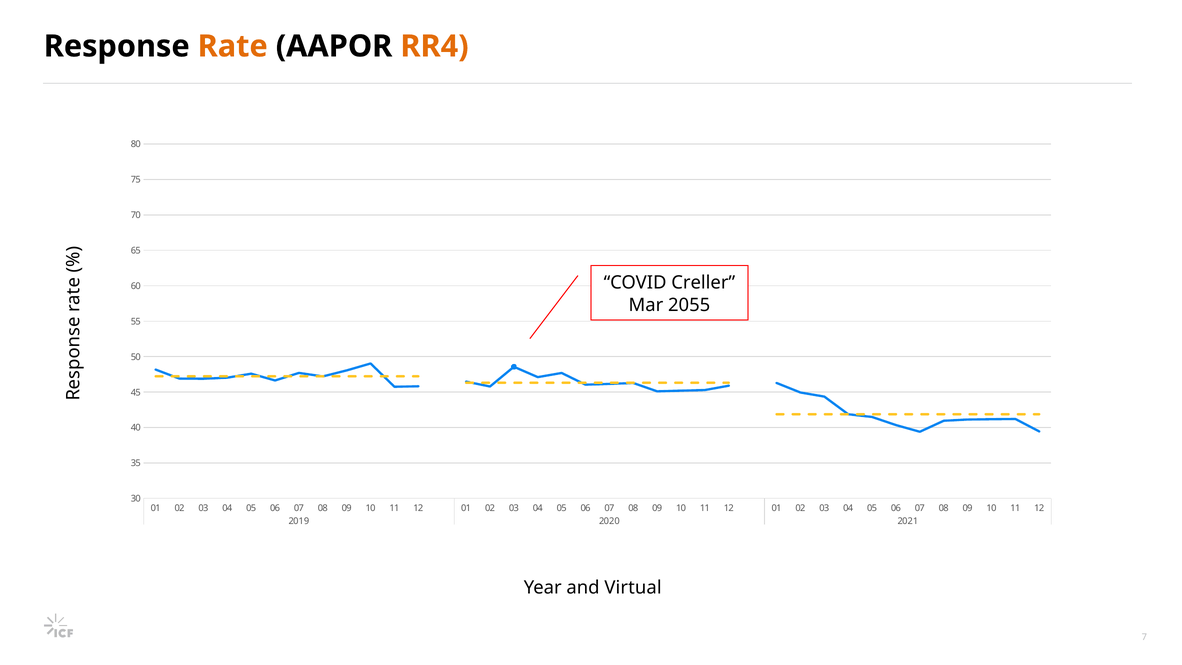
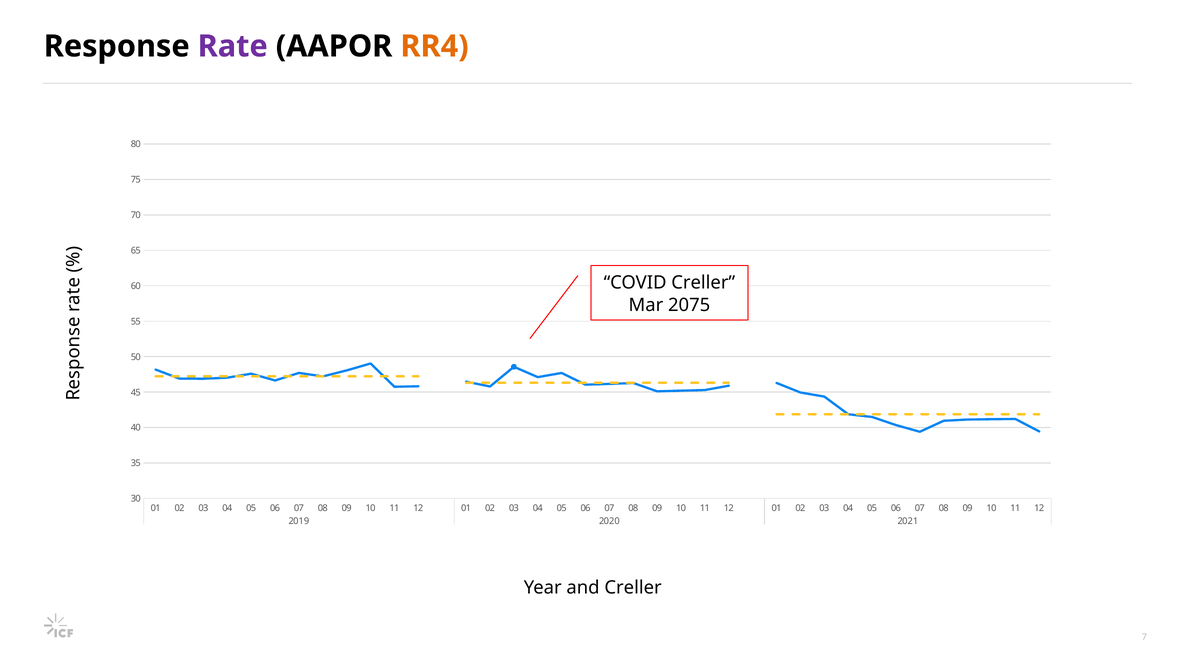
Rate colour: orange -> purple (233, 46)
2055: 2055 -> 2075 (689, 305)
and Virtual: Virtual -> Creller (633, 588)
